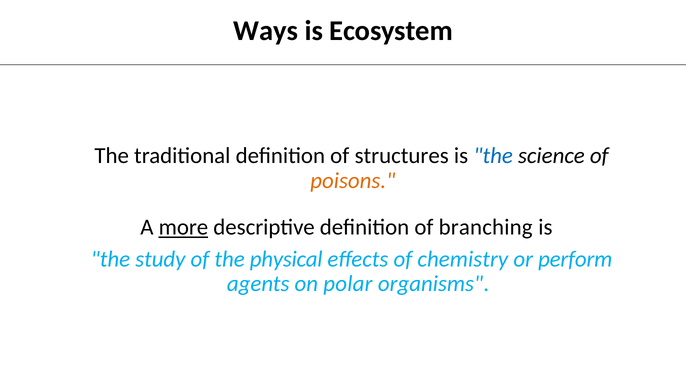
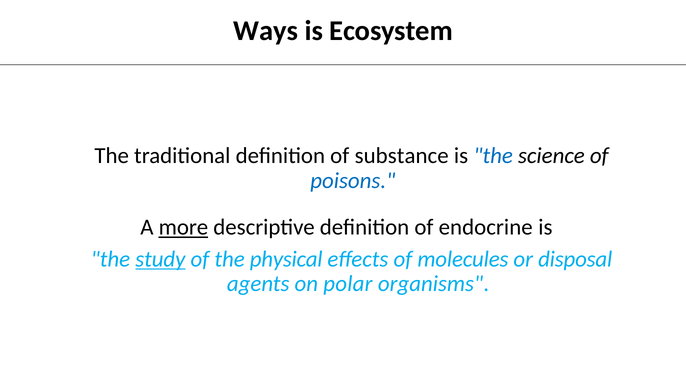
structures: structures -> substance (402, 156)
poisons colour: orange -> blue (353, 181)
branching: branching -> endocrine (486, 227)
study underline: none -> present (160, 259)
chemistry: chemistry -> molecules (463, 259)
perform: perform -> disposal (575, 259)
